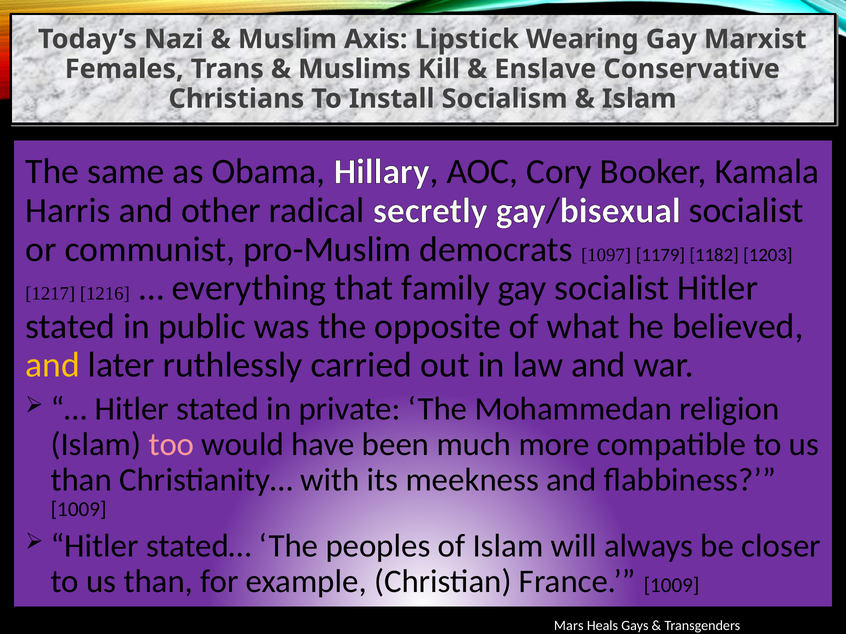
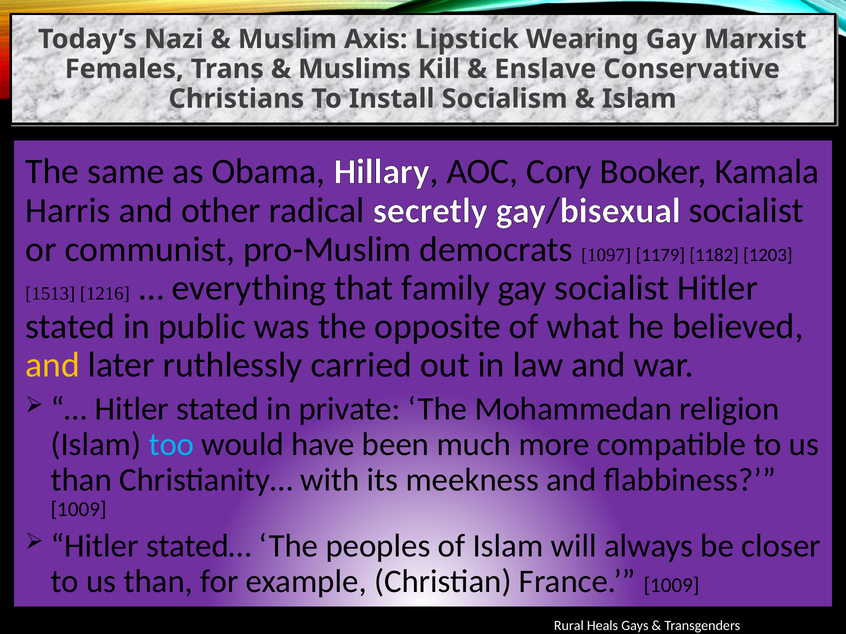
1217: 1217 -> 1513 (50, 294)
too colour: pink -> light blue (171, 445)
Mars: Mars -> Rural (569, 626)
